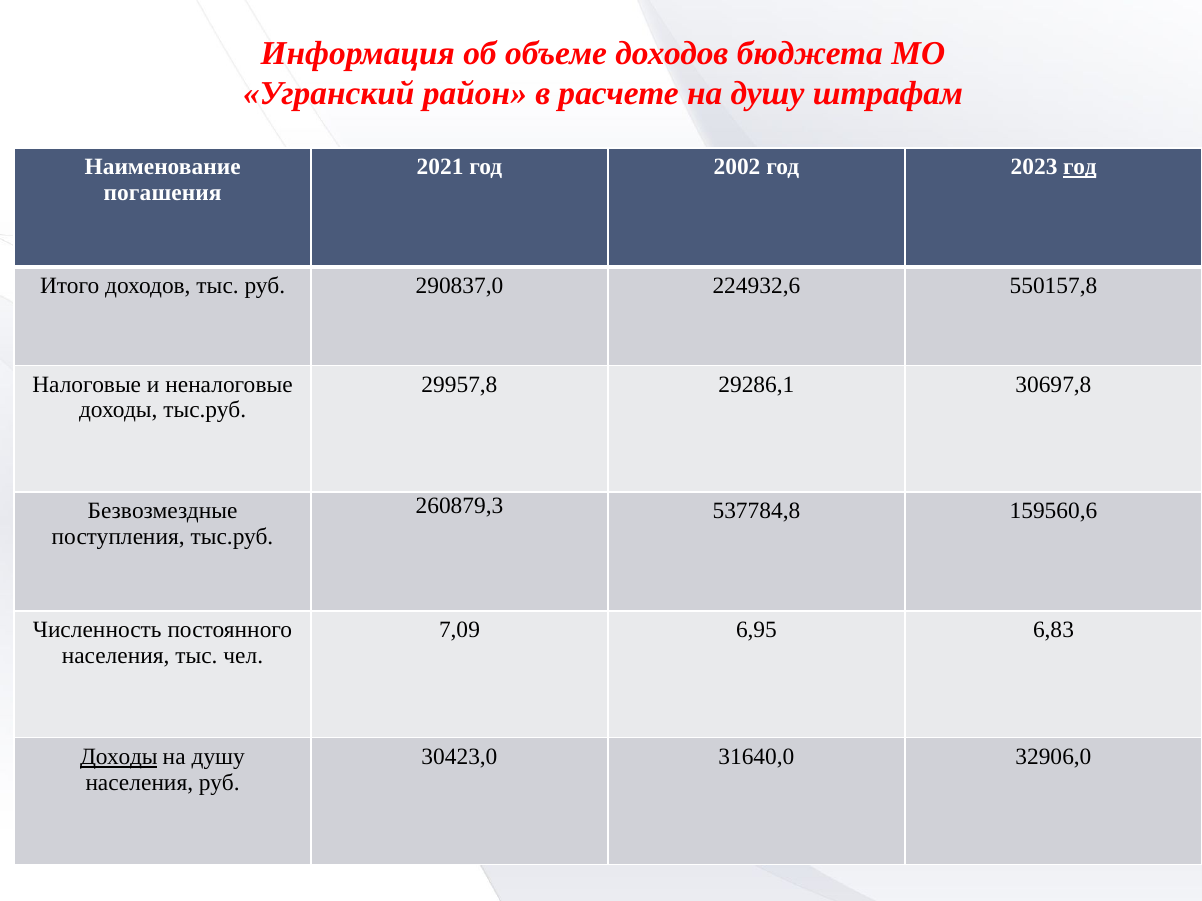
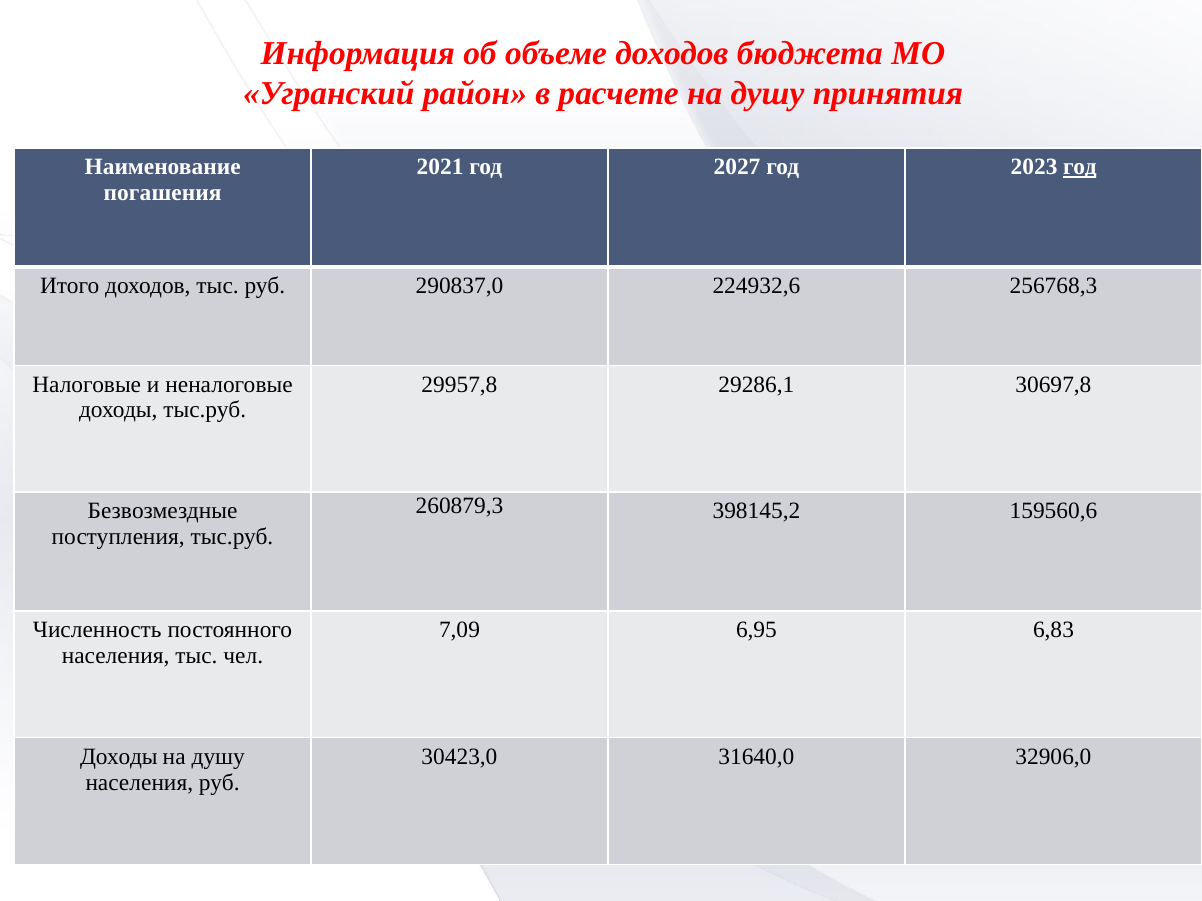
штрафам: штрафам -> принятия (888, 93)
2002: 2002 -> 2027 (737, 167)
550157,8: 550157,8 -> 256768,3 (1054, 286)
537784,8: 537784,8 -> 398145,2 (756, 511)
Доходы underline: present -> none (119, 757)
